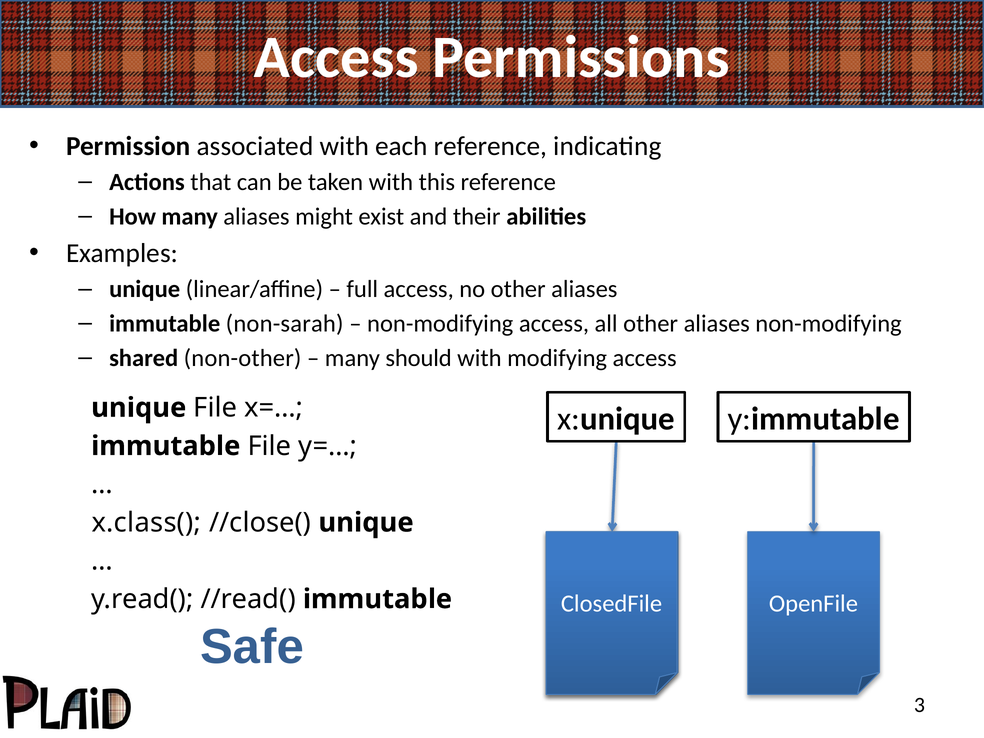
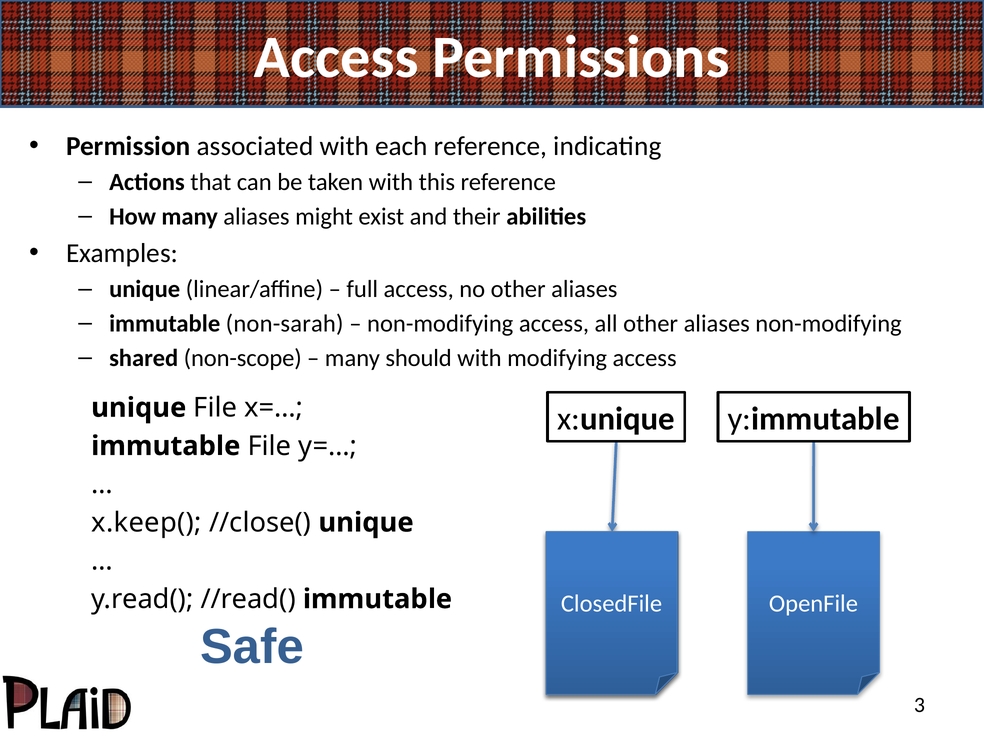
non-other: non-other -> non-scope (243, 358)
x.class(: x.class( -> x.keep( (146, 523)
